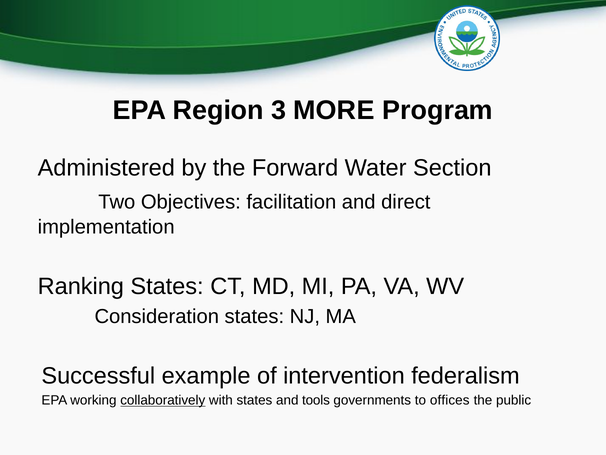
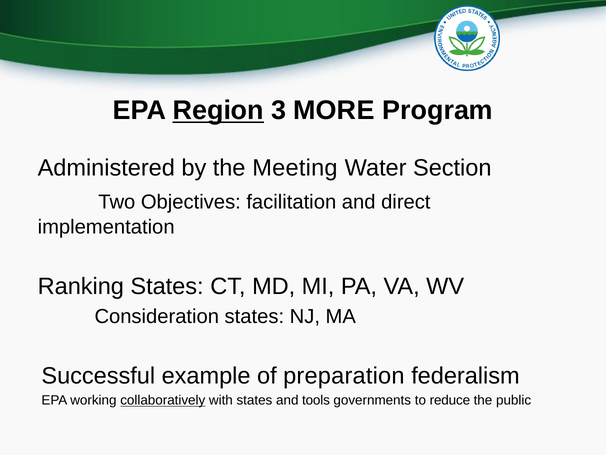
Region underline: none -> present (218, 110)
Forward: Forward -> Meeting (295, 168)
intervention: intervention -> preparation (344, 376)
offices: offices -> reduce (450, 400)
